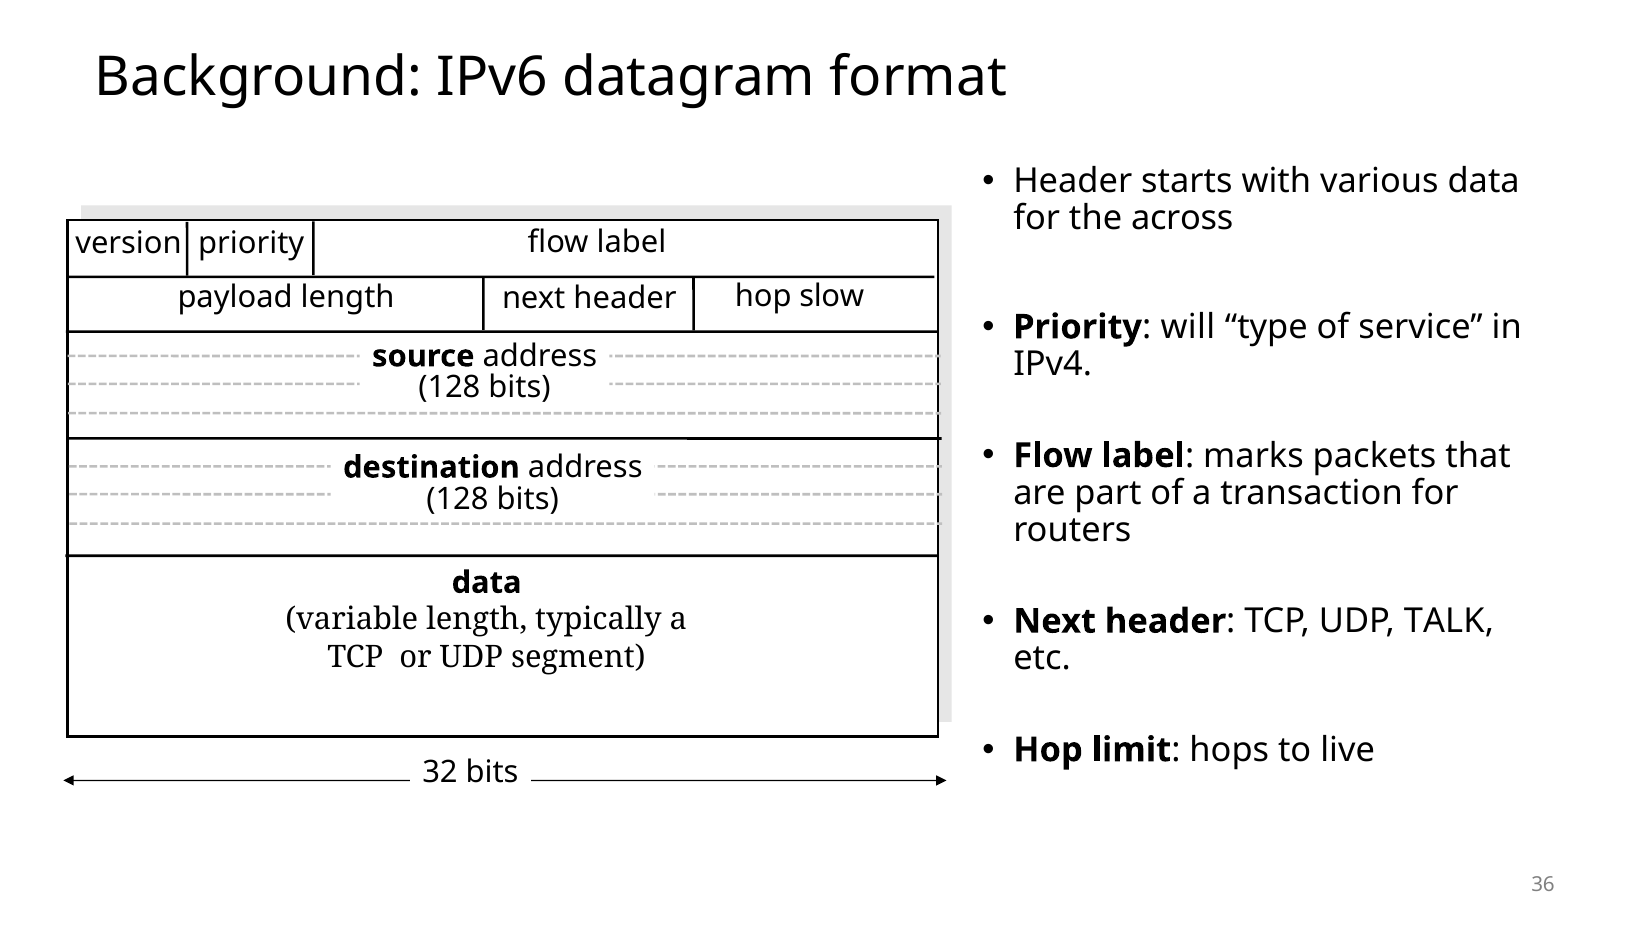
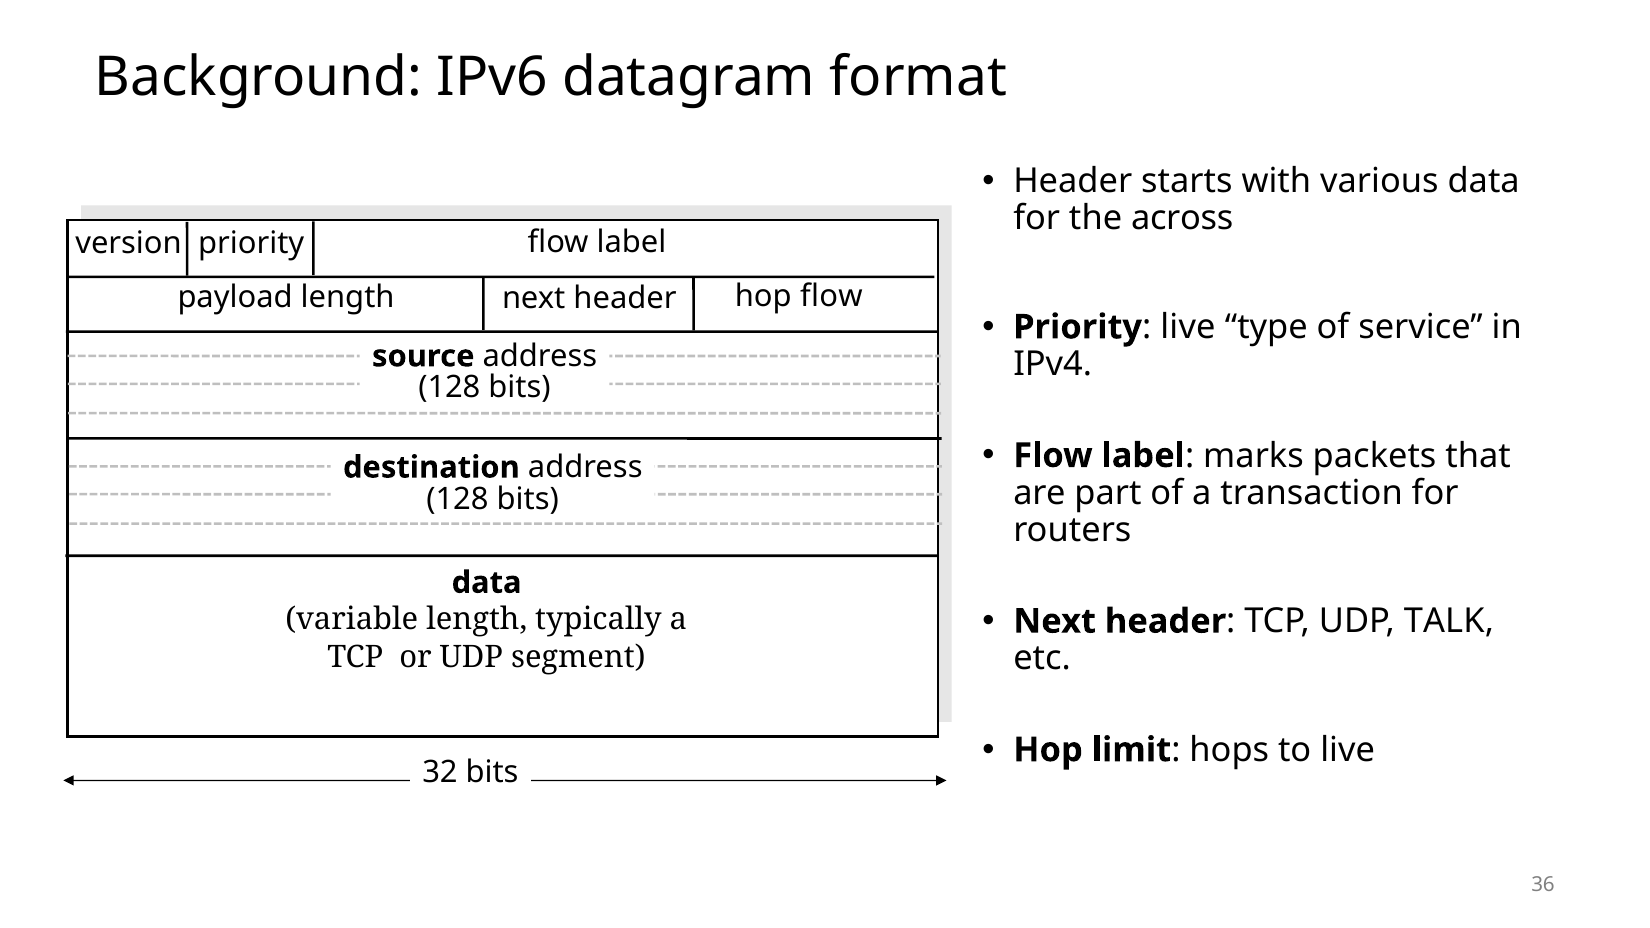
hop slow: slow -> flow (831, 296)
will: will -> live (1188, 327)
